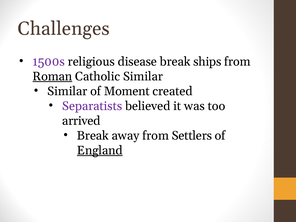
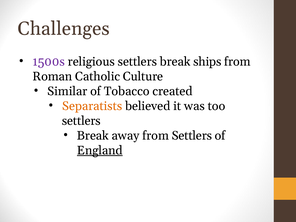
religious disease: disease -> settlers (137, 62)
Roman underline: present -> none (52, 76)
Catholic Similar: Similar -> Culture (143, 76)
Moment: Moment -> Tobacco (127, 91)
Separatists colour: purple -> orange (92, 106)
arrived: arrived -> settlers (81, 121)
